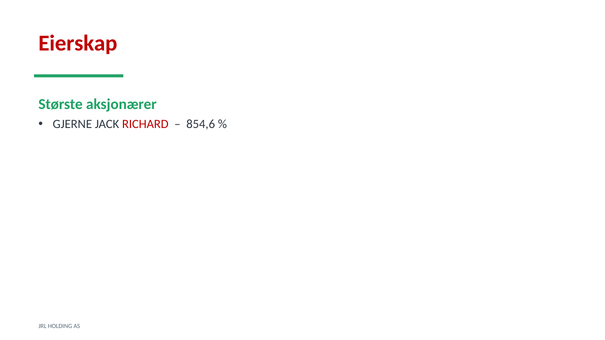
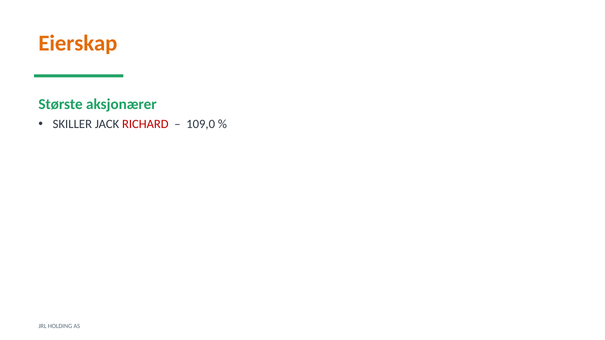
Eierskap colour: red -> orange (78, 43)
GJERNE: GJERNE -> SKILLER (72, 124)
854,6: 854,6 -> 109,0 (201, 124)
